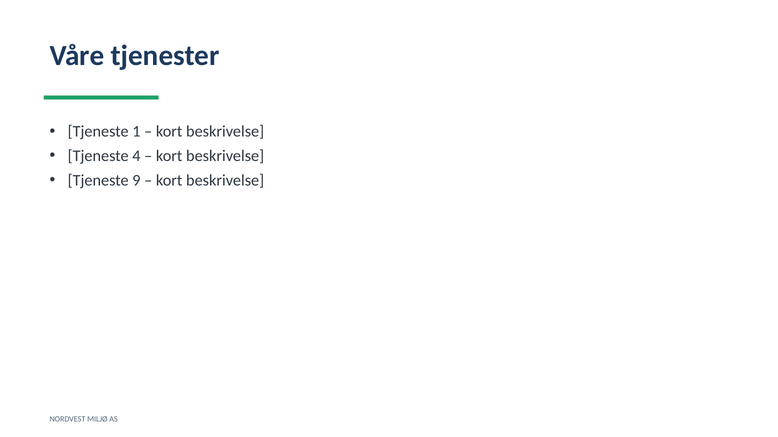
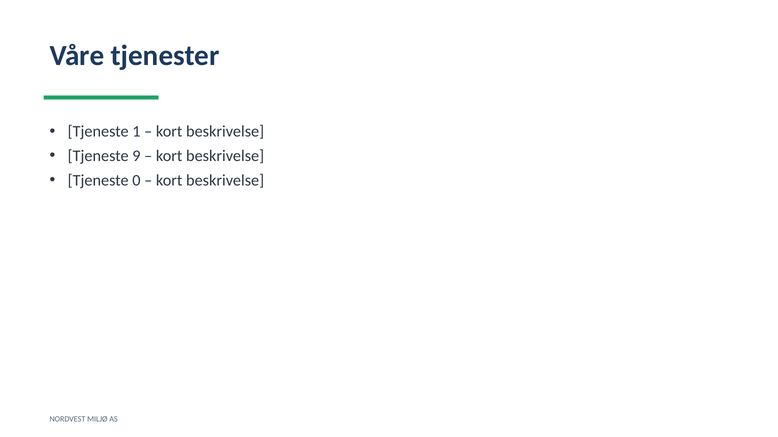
4: 4 -> 9 (136, 156)
9: 9 -> 0 (136, 180)
